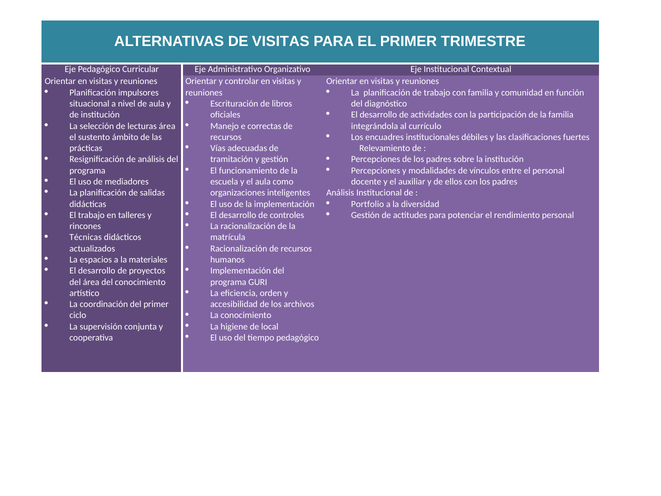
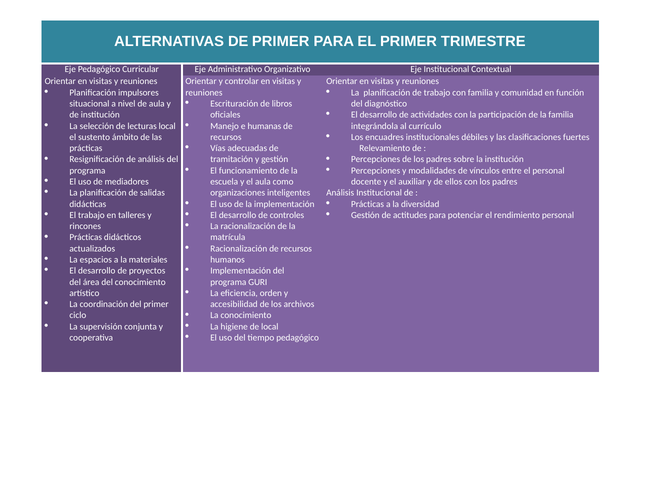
DE VISITAS: VISITAS -> PRIMER (281, 41)
lecturas área: área -> local (167, 126)
correctas: correctas -> humanas (264, 126)
Portfolio: Portfolio -> Prácticas (368, 204)
Técnicas: Técnicas -> Prácticas (86, 237)
